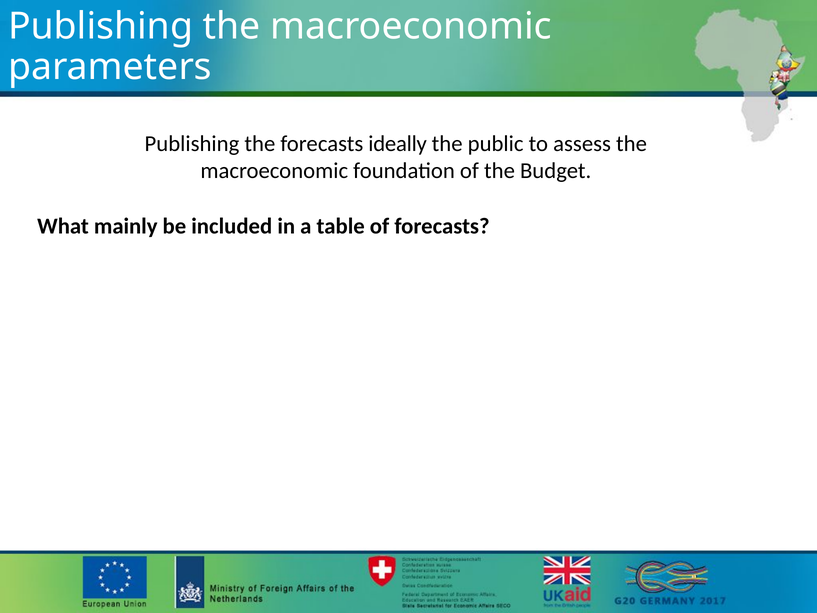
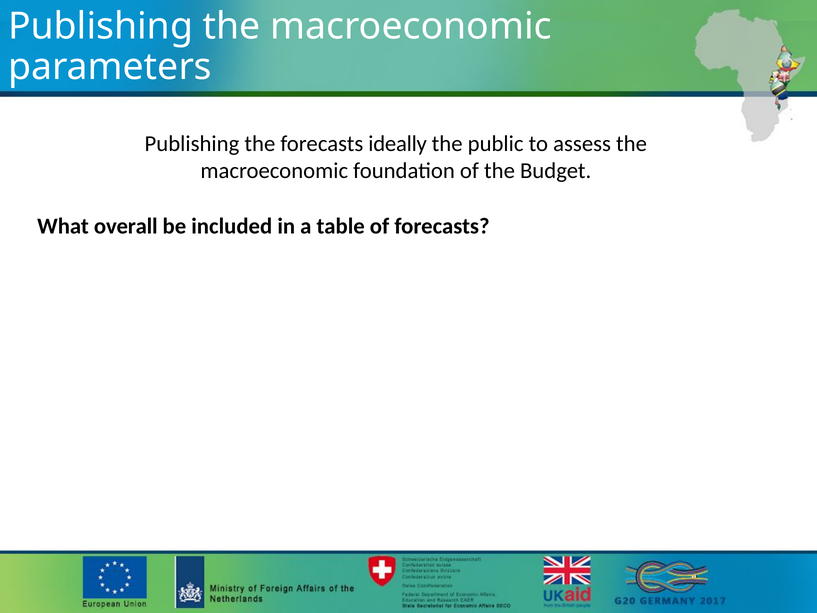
mainly: mainly -> overall (126, 226)
